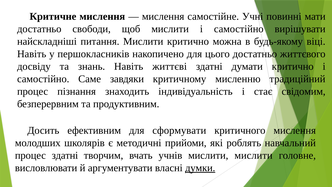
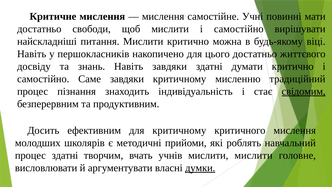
Навіть життєві: життєві -> завдяки (170, 66)
свідомим underline: none -> present (304, 91)
для сформувати: сформувати -> критичному (179, 130)
